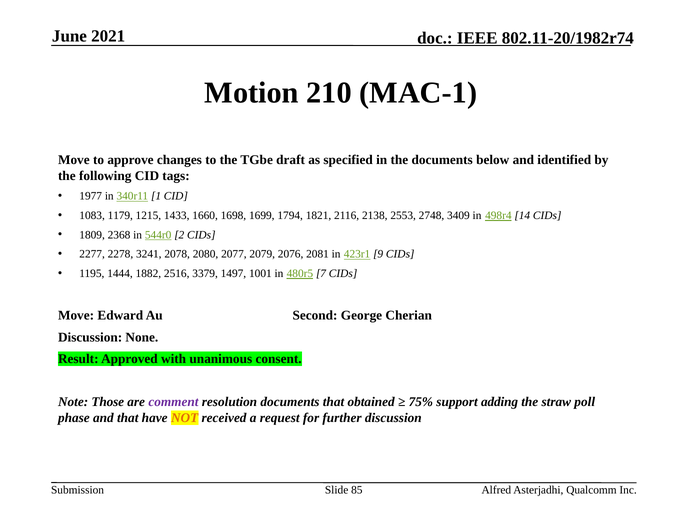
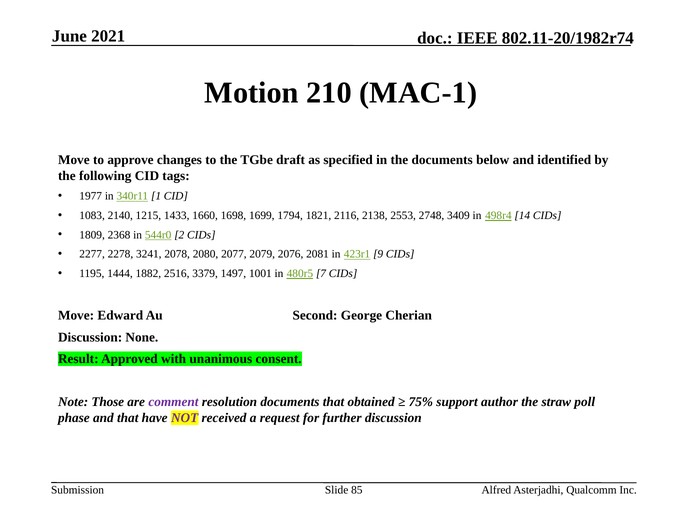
1179: 1179 -> 2140 (120, 216)
adding: adding -> author (499, 402)
NOT colour: orange -> purple (185, 418)
